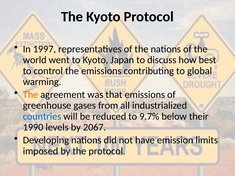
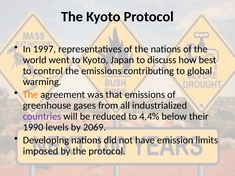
countries colour: blue -> purple (42, 117)
9.7%: 9.7% -> 4.4% (149, 117)
2067: 2067 -> 2069 (95, 128)
